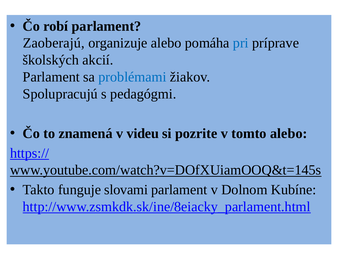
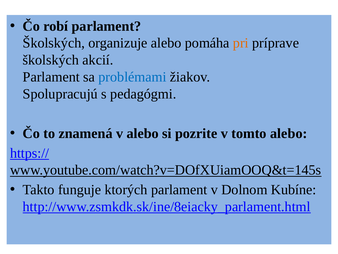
Zaoberajú: Zaoberajú -> Školských (54, 43)
pri colour: blue -> orange (241, 43)
v videu: videu -> alebo (143, 133)
slovami: slovami -> ktorých (126, 189)
